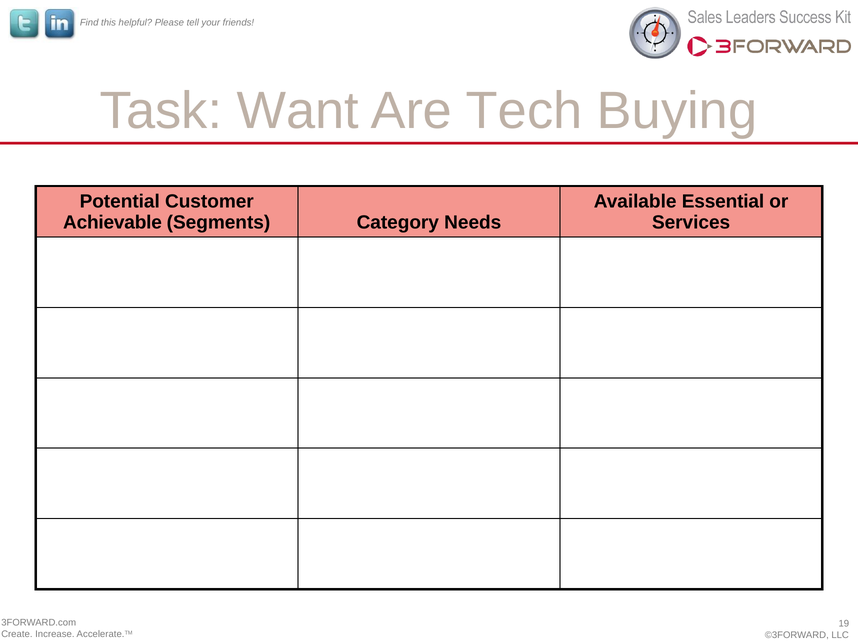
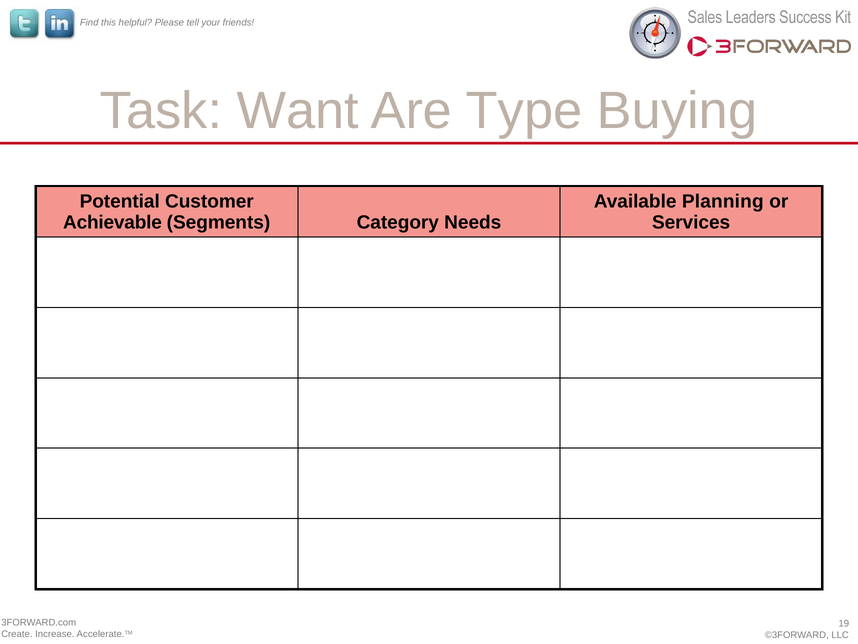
Tech: Tech -> Type (524, 111)
Essential: Essential -> Planning (723, 201)
